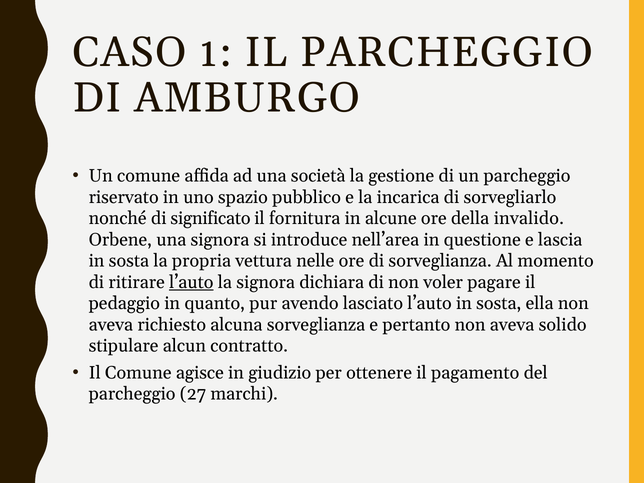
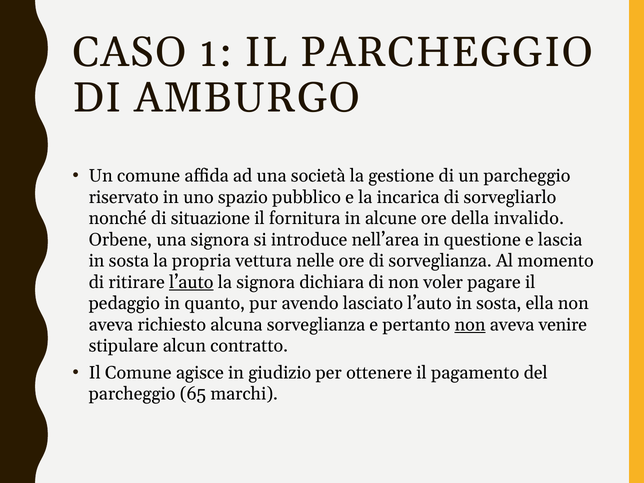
significato: significato -> situazione (210, 218)
non underline: none -> present (470, 325)
solido: solido -> venire (563, 325)
27: 27 -> 65 (193, 394)
